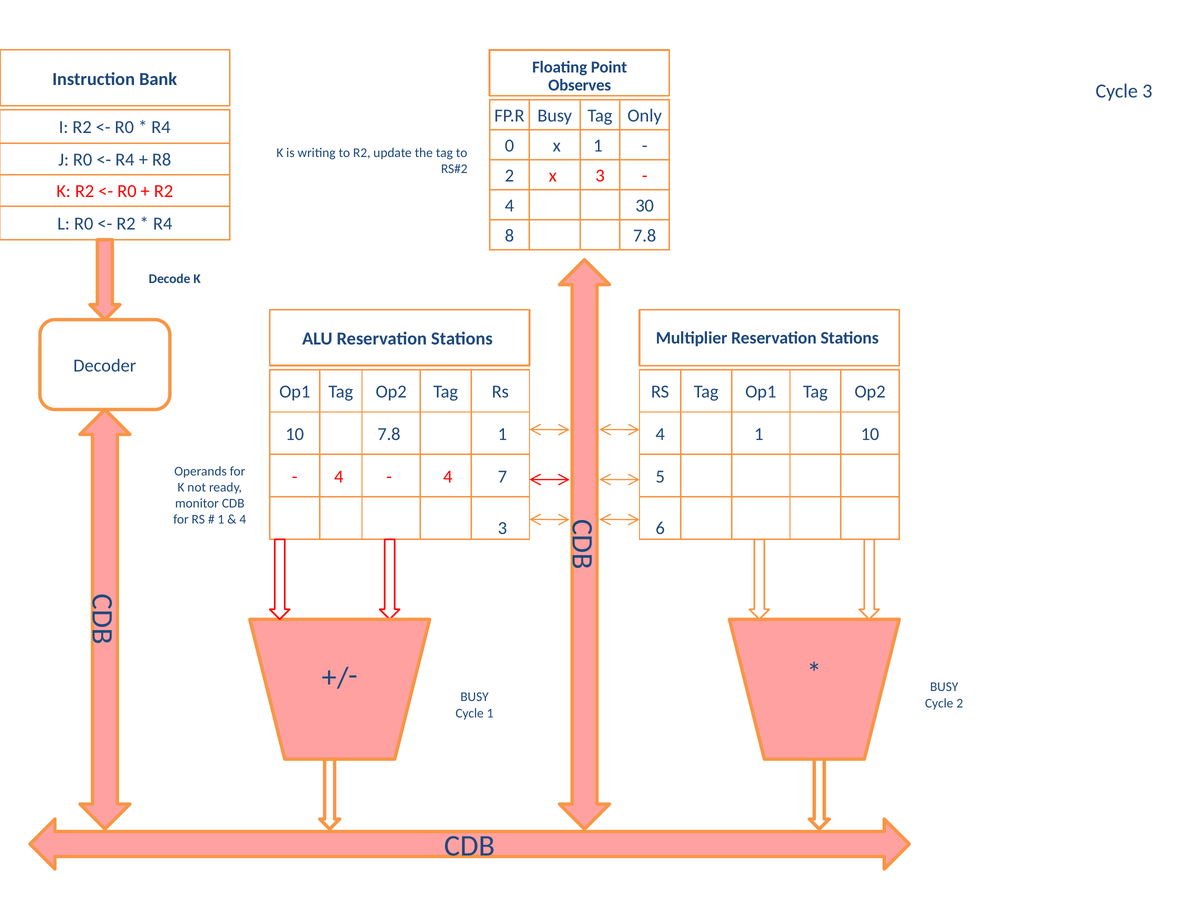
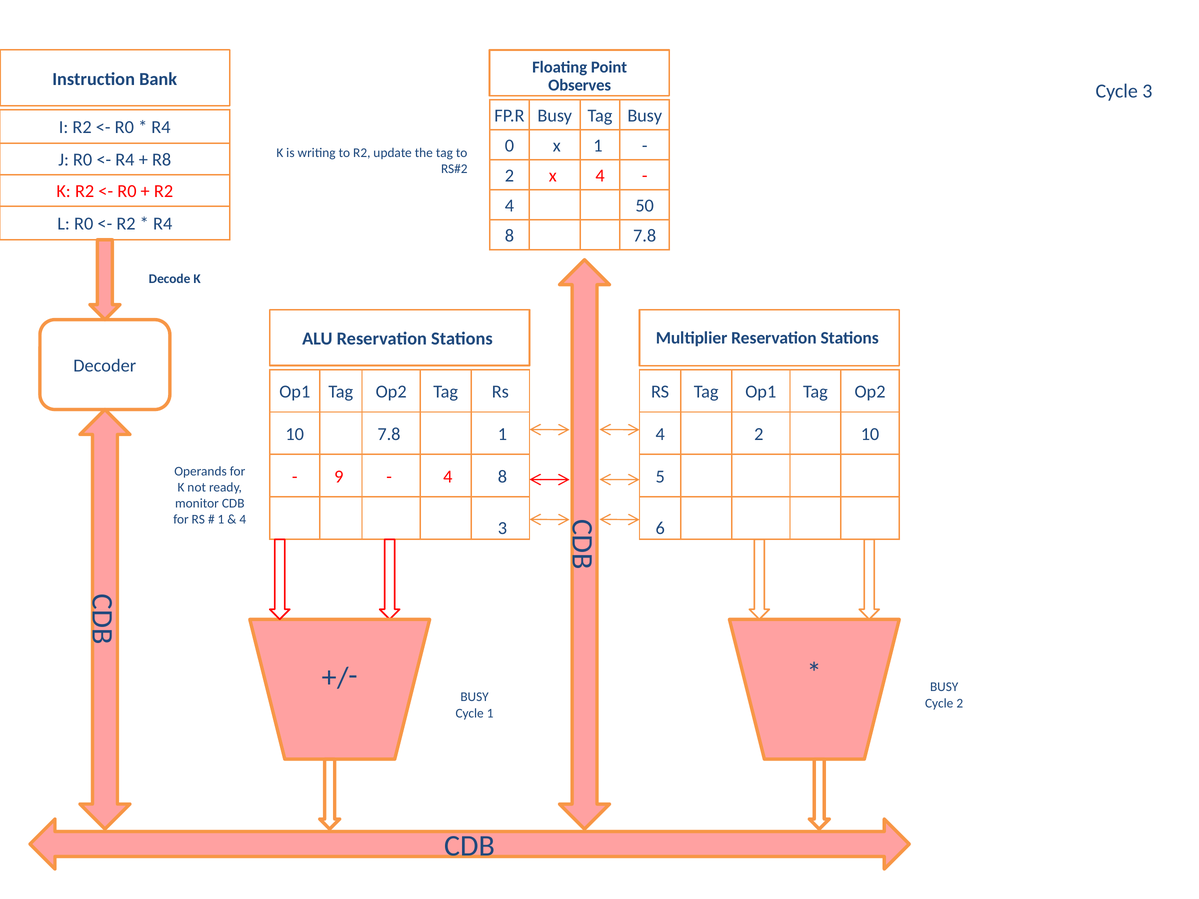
Tag Only: Only -> Busy (645, 116)
x 3: 3 -> 4 (600, 176)
30: 30 -> 50 (645, 206)
4 1: 1 -> 2 (759, 434)
4: 4 -> 9 (339, 477)
4 7: 7 -> 8 (502, 477)
